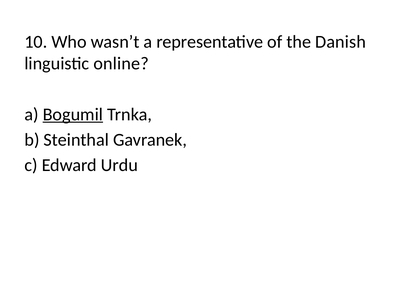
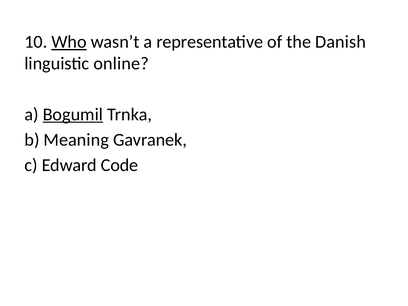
Who underline: none -> present (69, 42)
Steinthal: Steinthal -> Meaning (76, 140)
Urdu: Urdu -> Code (120, 165)
